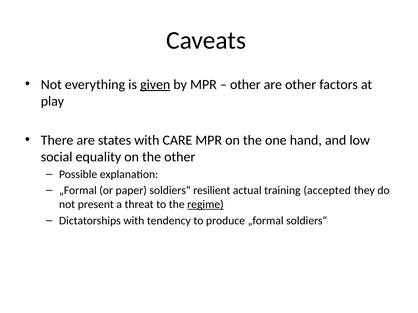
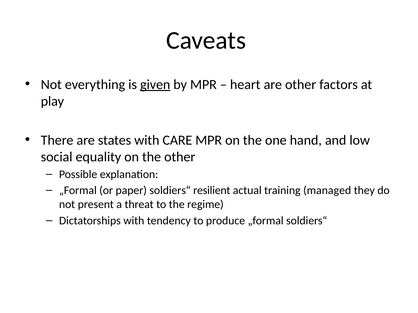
other: other -> heart (245, 85)
accepted: accepted -> managed (327, 191)
regime underline: present -> none (205, 205)
